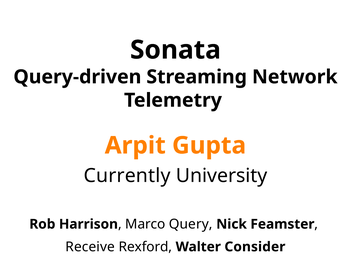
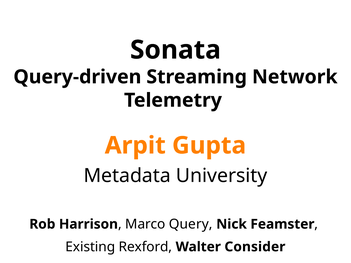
Currently: Currently -> Metadata (127, 176)
Receive: Receive -> Existing (90, 247)
